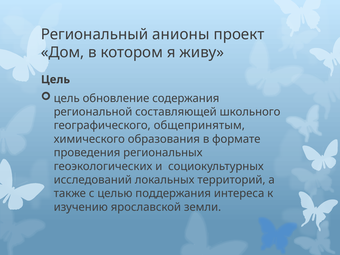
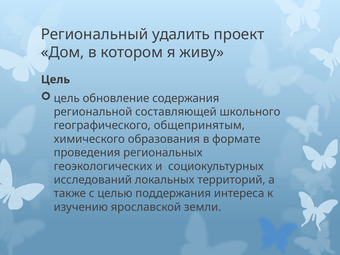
анионы: анионы -> удалить (181, 34)
